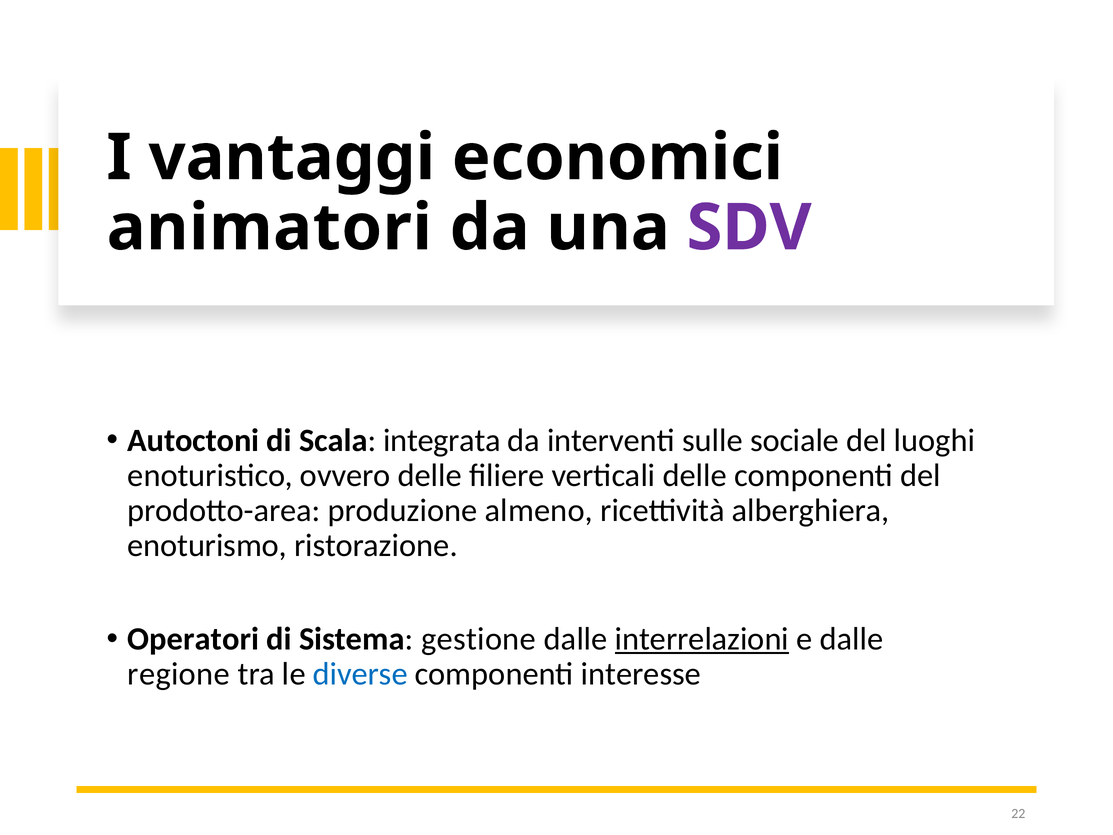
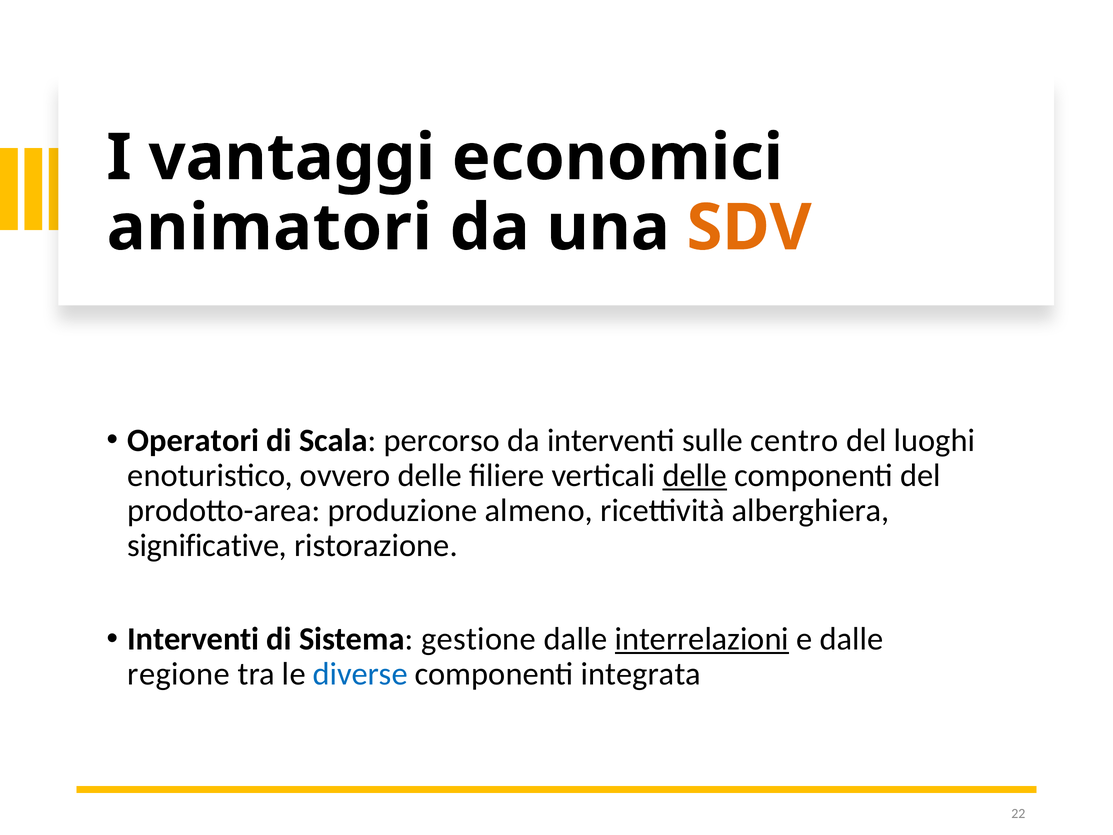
SDV colour: purple -> orange (749, 228)
Autoctoni: Autoctoni -> Operatori (193, 440)
integrata: integrata -> percorso (442, 440)
sociale: sociale -> centro (794, 440)
delle underline: none -> present (695, 475)
enoturismo: enoturismo -> significative (207, 546)
Operatori: Operatori -> Interventi (193, 639)
interesse: interesse -> integrata (641, 674)
